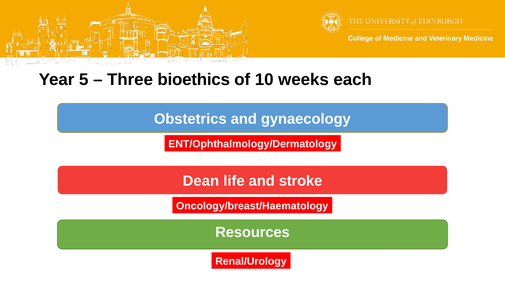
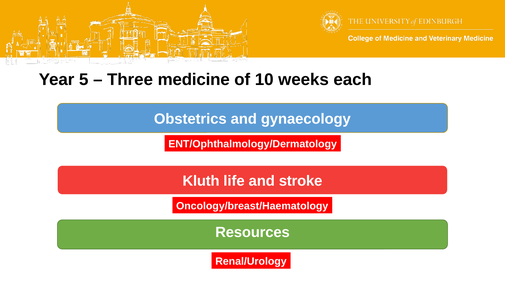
bioethics: bioethics -> medicine (194, 80)
Dean: Dean -> Kluth (201, 181)
